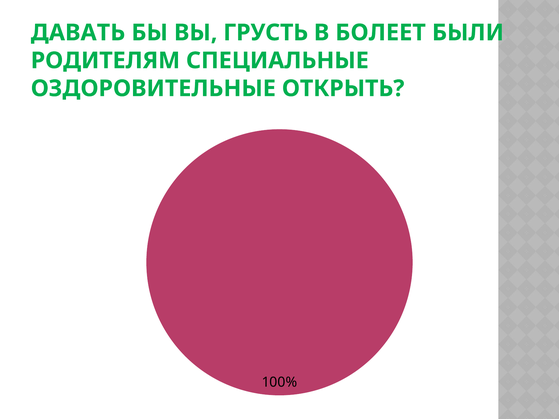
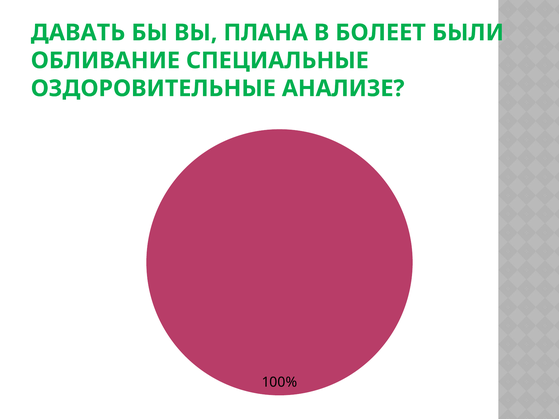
ГРУСТЬ: ГРУСТЬ -> ПЛАНА (266, 33)
РОДИТЕЛЯМ: РОДИТЕЛЯМ -> ОБЛИВАНИЕ (105, 61)
ОТКРЫТЬ: ОТКРЫТЬ -> АНАЛИЗЕ (343, 89)
